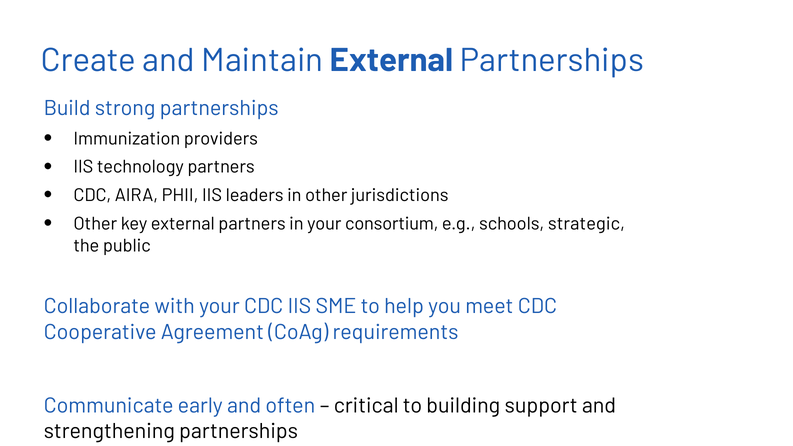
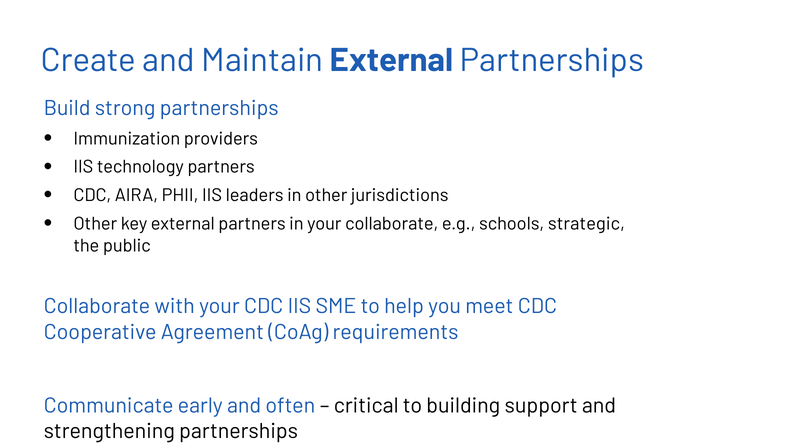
your consortium: consortium -> collaborate (392, 224)
